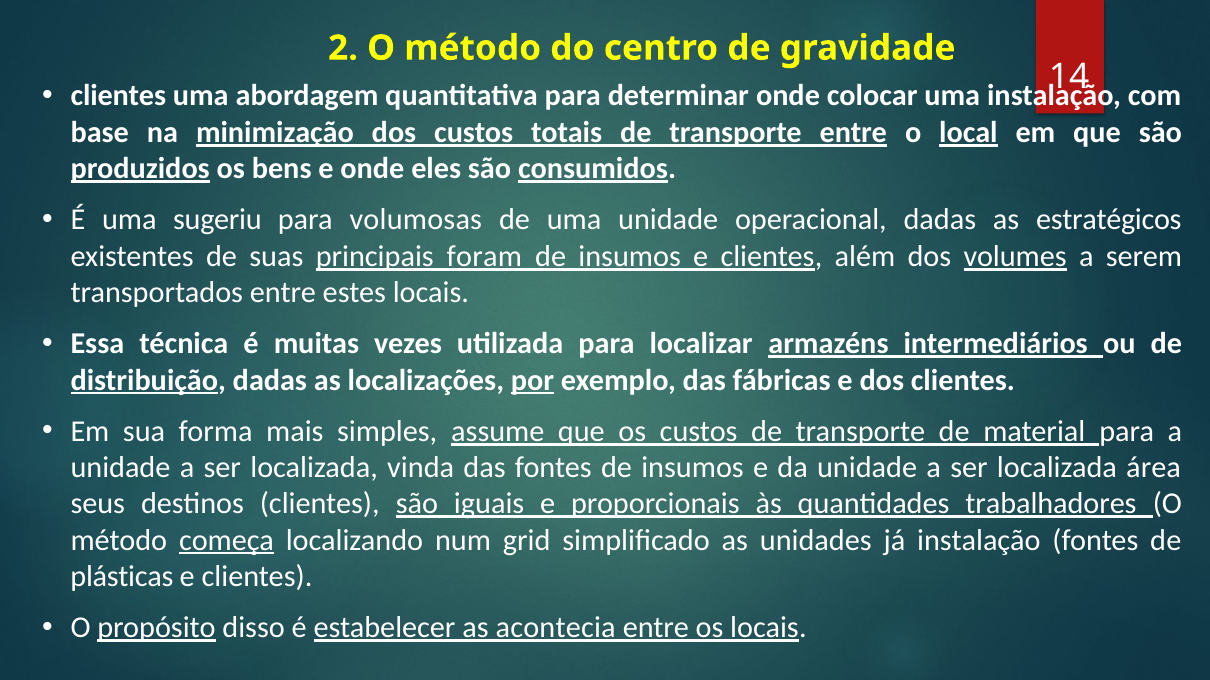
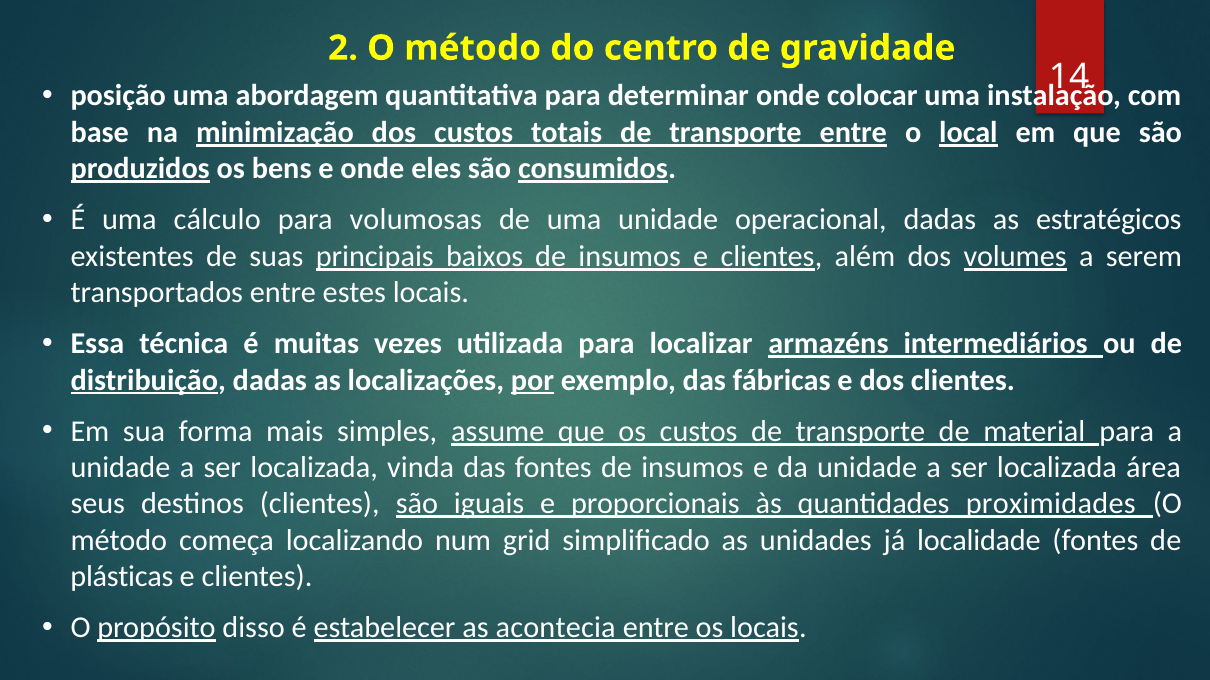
clientes: clientes -> posição (118, 96)
sugeriu: sugeriu -> cálculo (217, 220)
foram: foram -> baixos (485, 256)
trabalhadores: trabalhadores -> proximidades (1051, 504)
começa underline: present -> none (227, 541)
já instalação: instalação -> localidade (979, 541)
